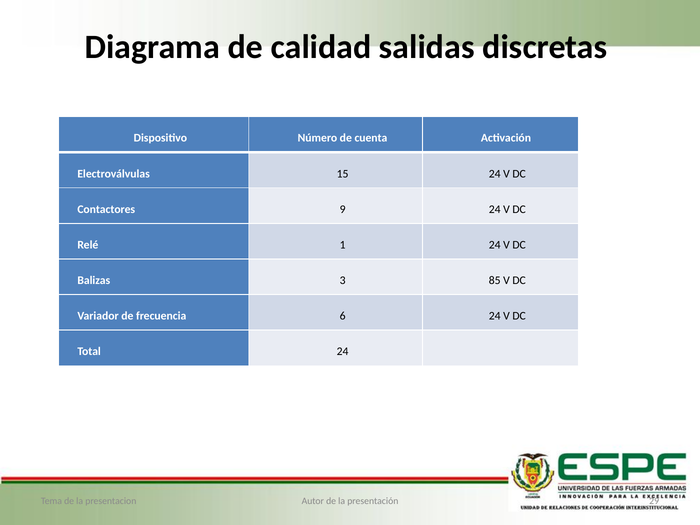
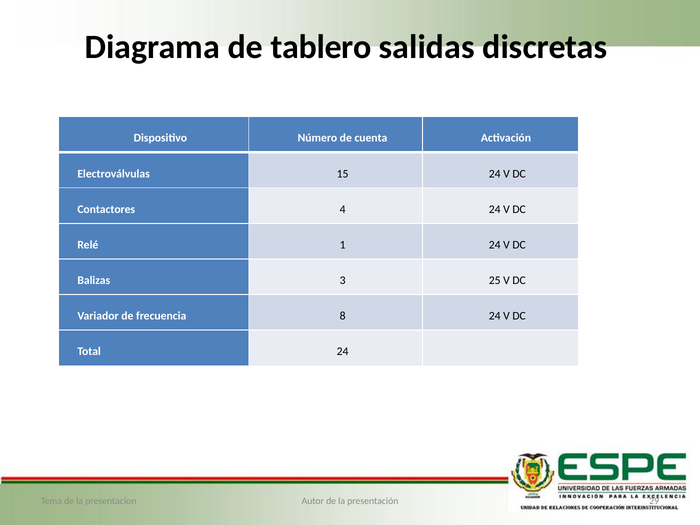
calidad: calidad -> tablero (321, 47)
9: 9 -> 4 (343, 209)
85: 85 -> 25 (495, 280)
6: 6 -> 8 (343, 316)
